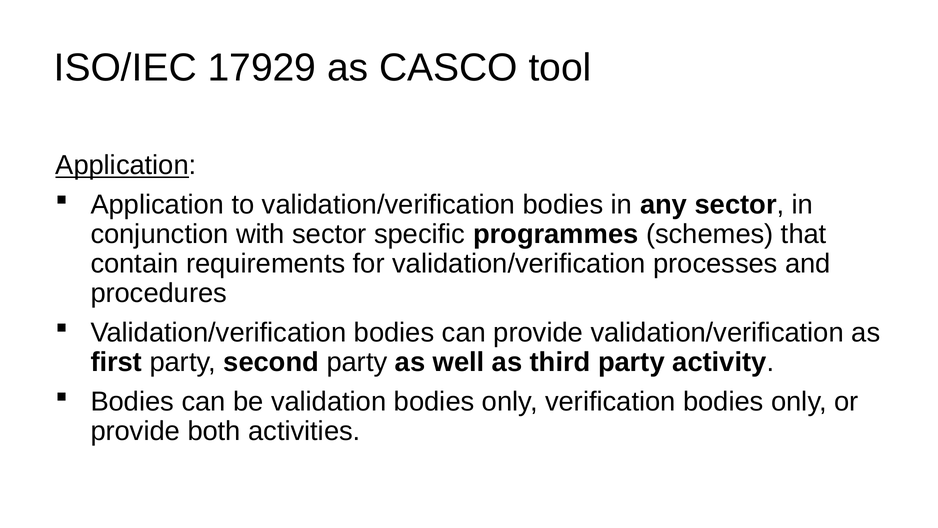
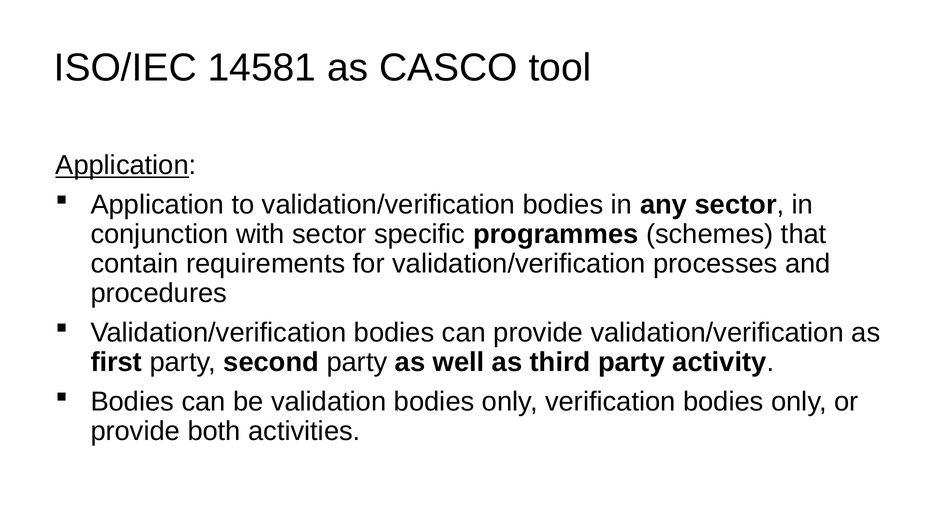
17929: 17929 -> 14581 (262, 68)
